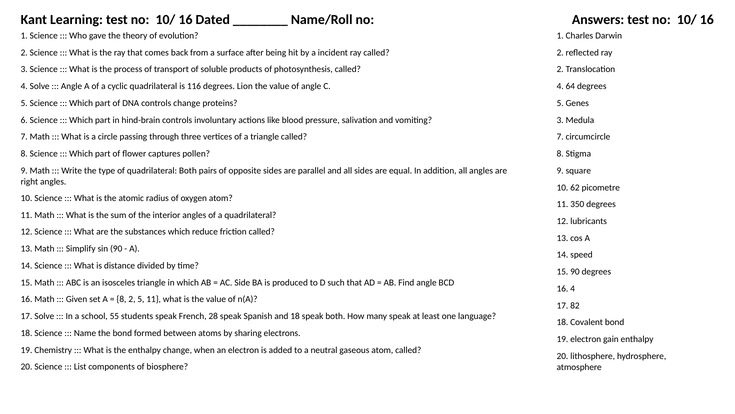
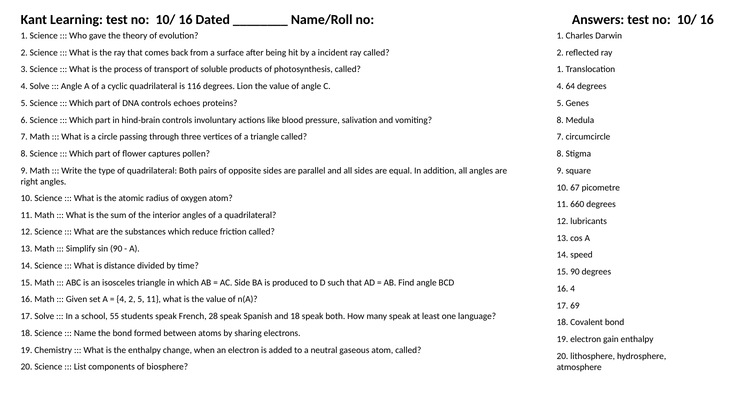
photosynthesis called 2: 2 -> 1 (560, 69)
controls change: change -> echoes (187, 103)
vomiting 3: 3 -> 8 (560, 120)
62: 62 -> 67 (575, 187)
350: 350 -> 660 (577, 204)
8: 8 -> 4 (121, 299)
82: 82 -> 69 (575, 305)
